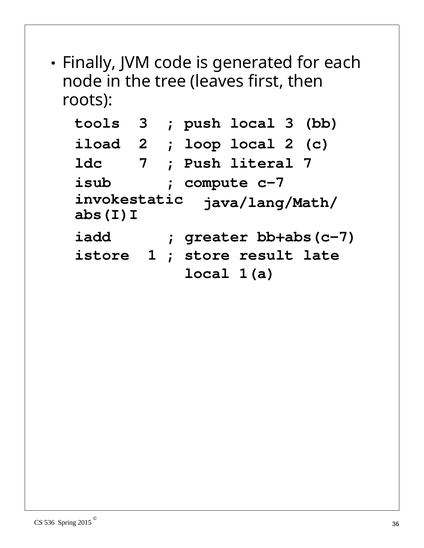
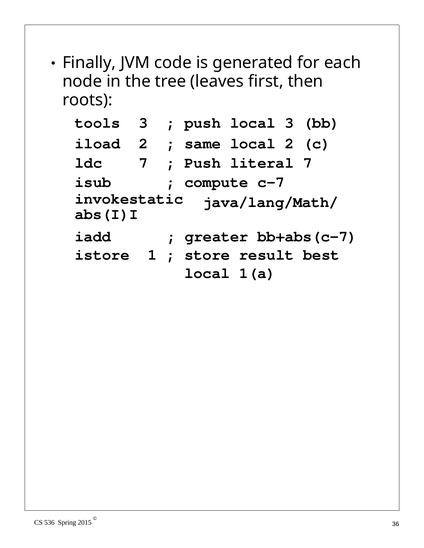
loop: loop -> same (203, 144)
late: late -> best (321, 255)
